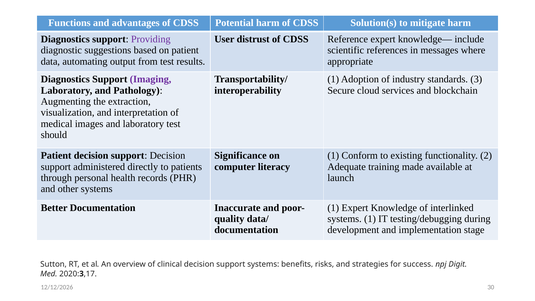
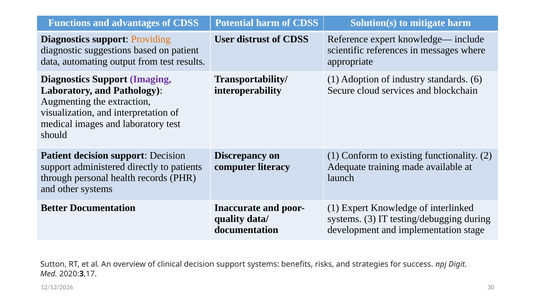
Providing colour: purple -> orange (151, 39)
3: 3 -> 6 (476, 79)
Significance: Significance -> Discrepancy (241, 156)
systems 1: 1 -> 3 (370, 219)
